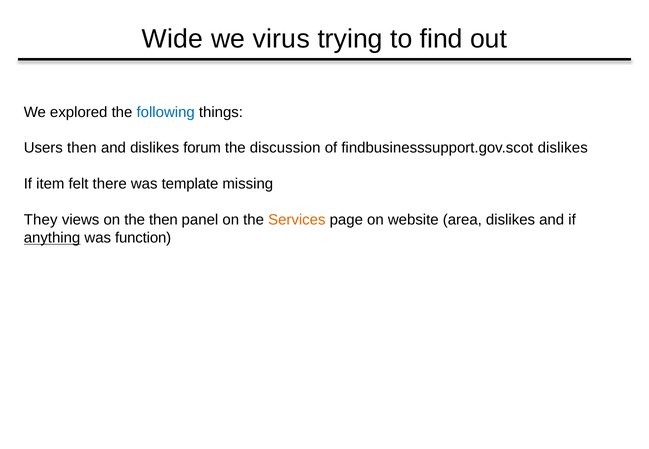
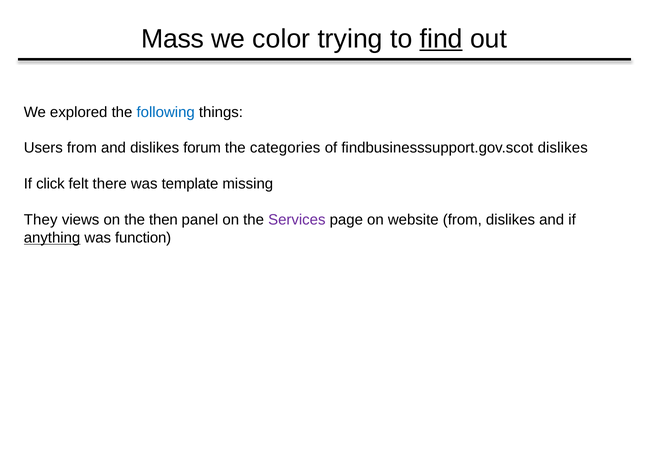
Wide: Wide -> Mass (173, 39)
virus: virus -> color (281, 39)
find underline: none -> present (441, 39)
Users then: then -> from (82, 148)
discussion: discussion -> categories (285, 148)
item: item -> click (50, 184)
Services colour: orange -> purple (297, 220)
website area: area -> from (462, 220)
